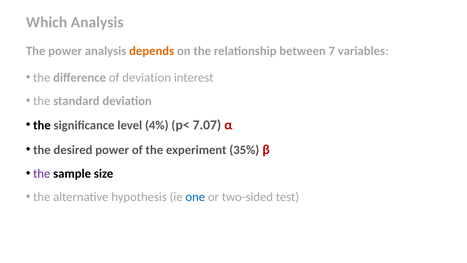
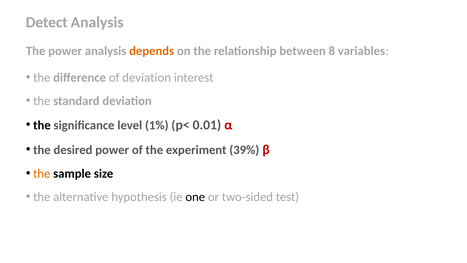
Which: Which -> Detect (47, 22)
7: 7 -> 8 (332, 51)
4%: 4% -> 1% (157, 125)
7.07: 7.07 -> 0.01 (207, 125)
35%: 35% -> 39% (244, 150)
the colour: purple -> orange (42, 173)
one colour: blue -> black (195, 197)
